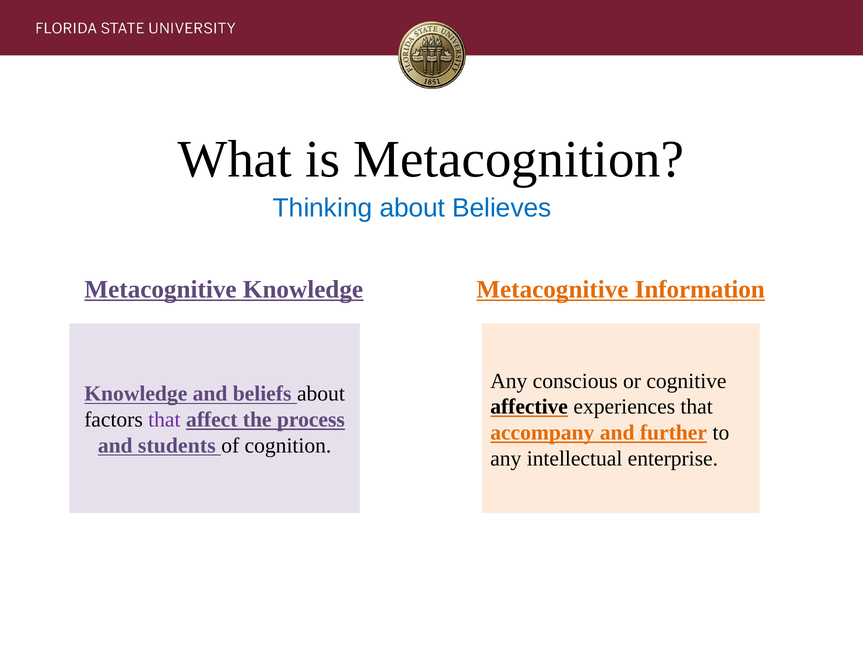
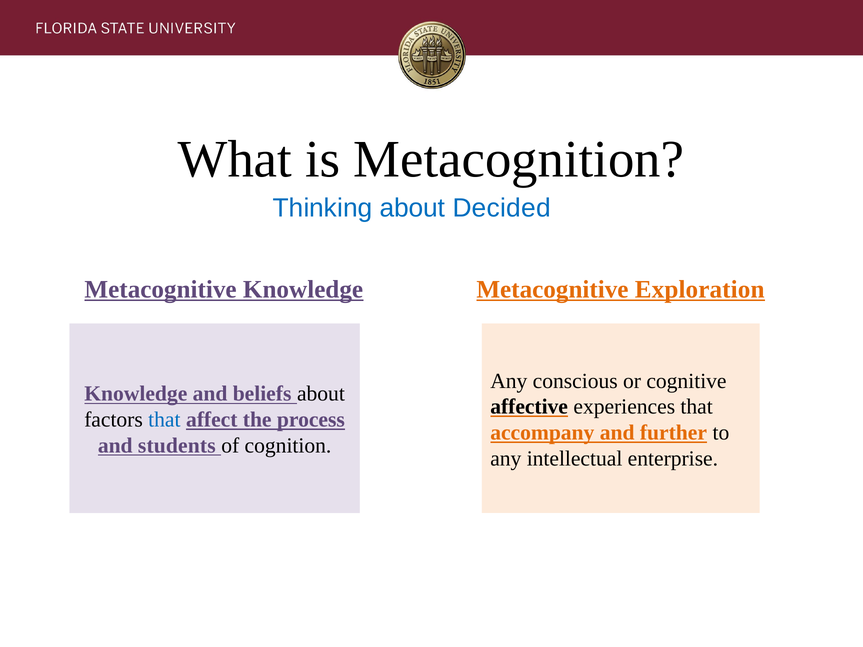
Believes: Believes -> Decided (502, 208)
Information: Information -> Exploration (700, 289)
that colour: purple -> blue (164, 420)
